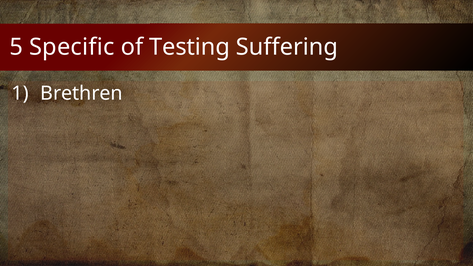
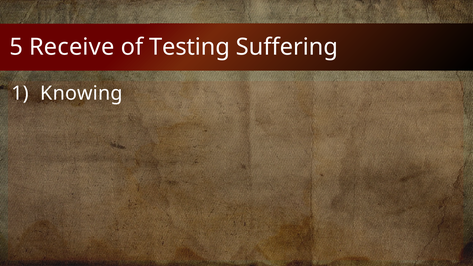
Specific: Specific -> Receive (72, 47)
Brethren: Brethren -> Knowing (81, 93)
